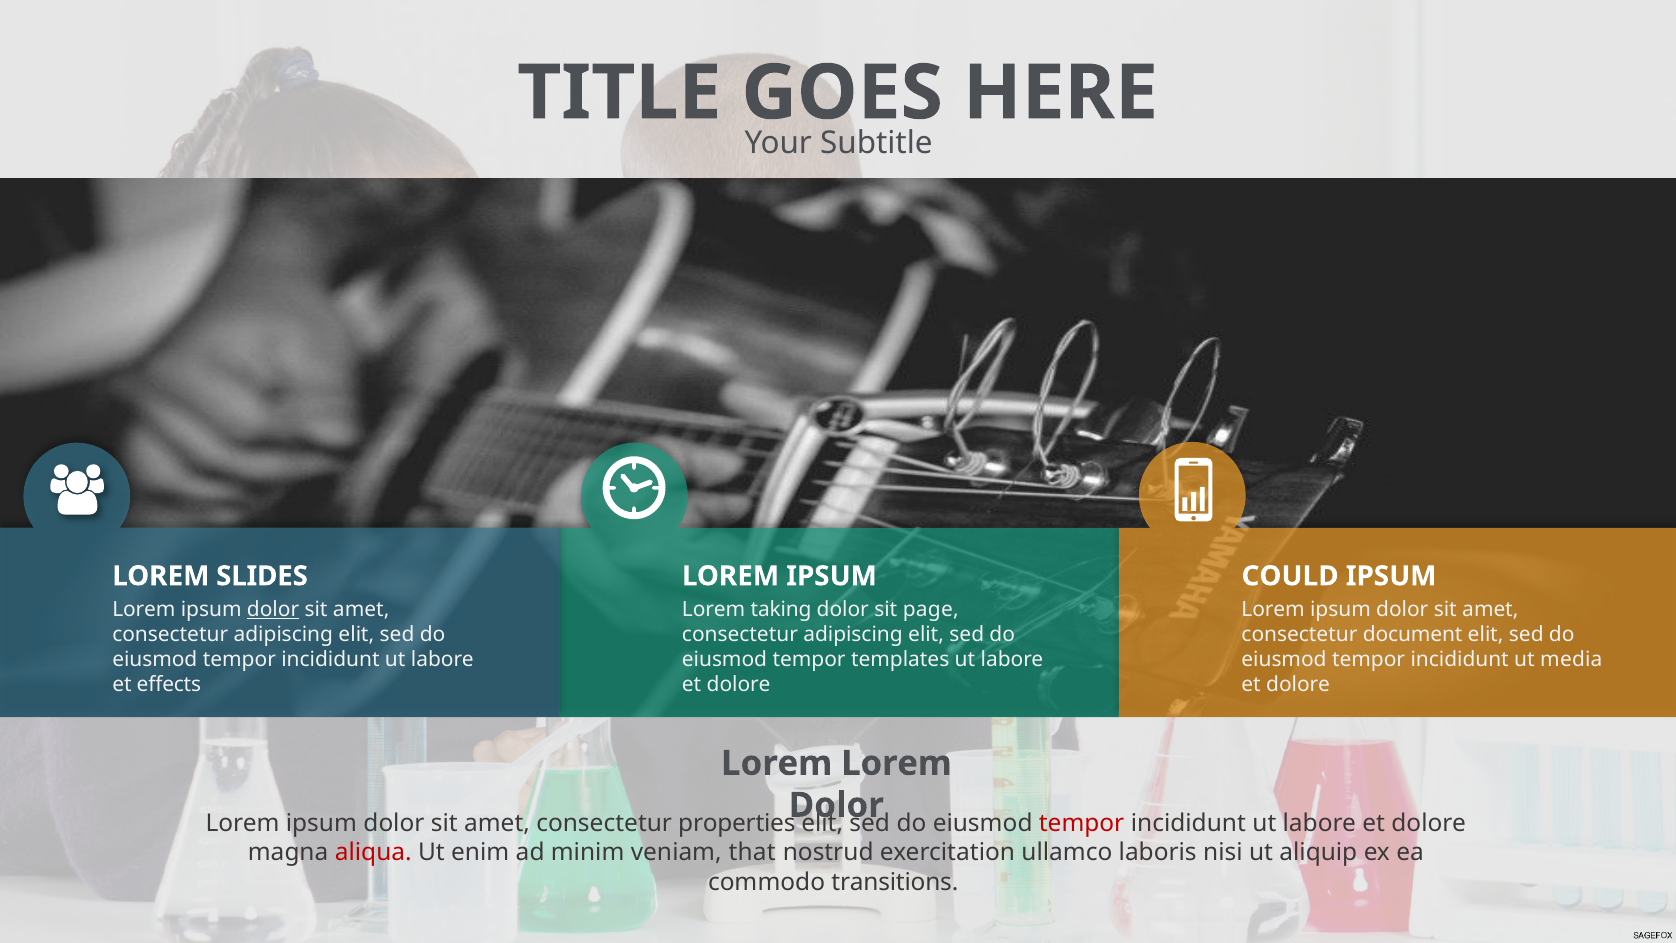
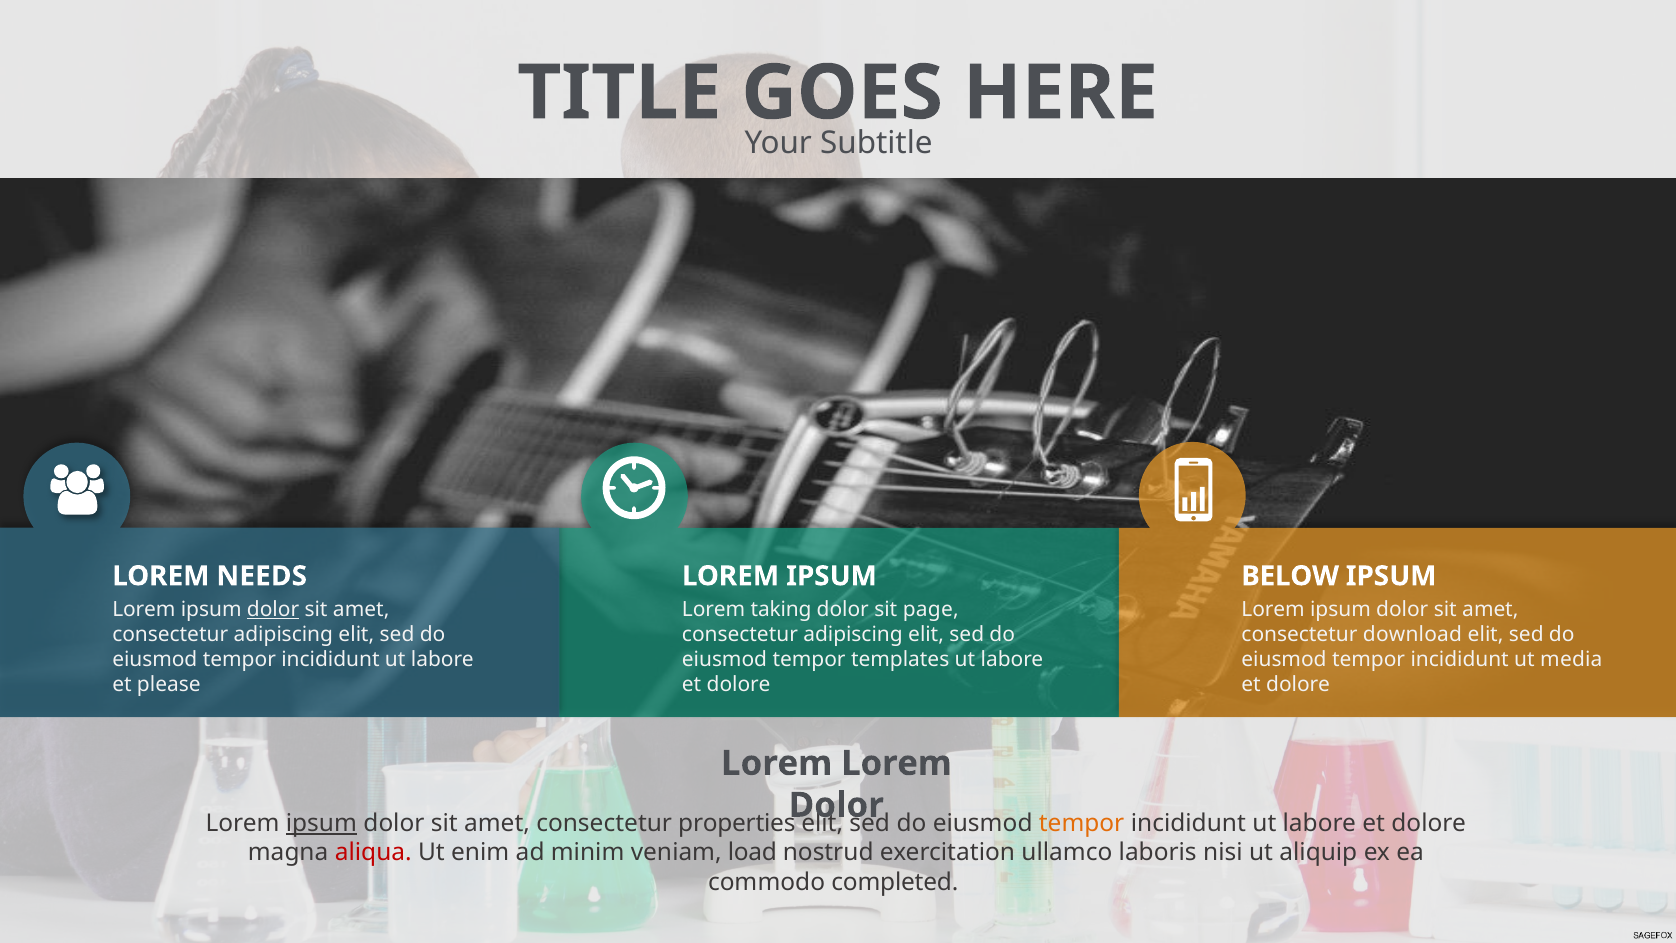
SLIDES: SLIDES -> NEEDS (262, 576)
COULD: COULD -> BELOW (1290, 576)
document: document -> download (1412, 634)
effects: effects -> please (169, 684)
ipsum underline: none -> present (321, 823)
tempor colour: red -> orange (1082, 823)
that: that -> load (752, 852)
transitions: transitions -> completed (895, 882)
